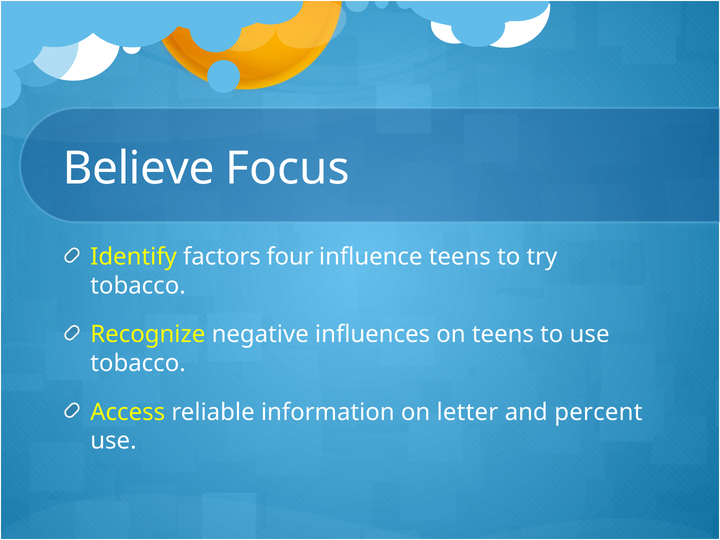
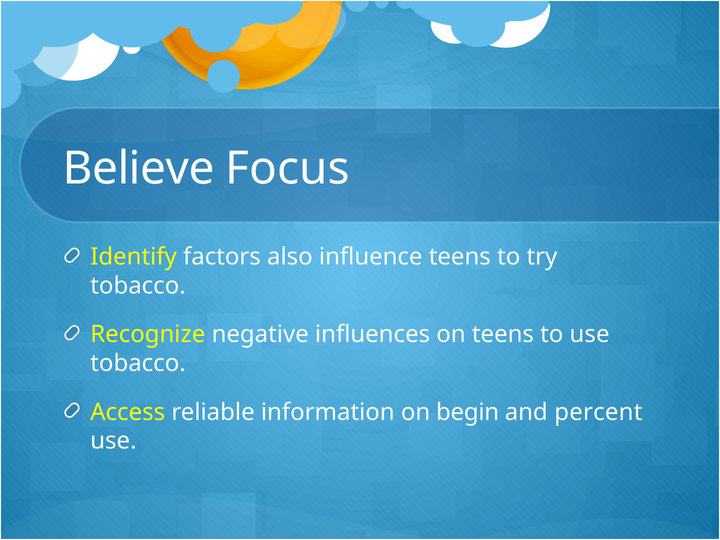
four: four -> also (290, 257)
letter: letter -> begin (468, 412)
